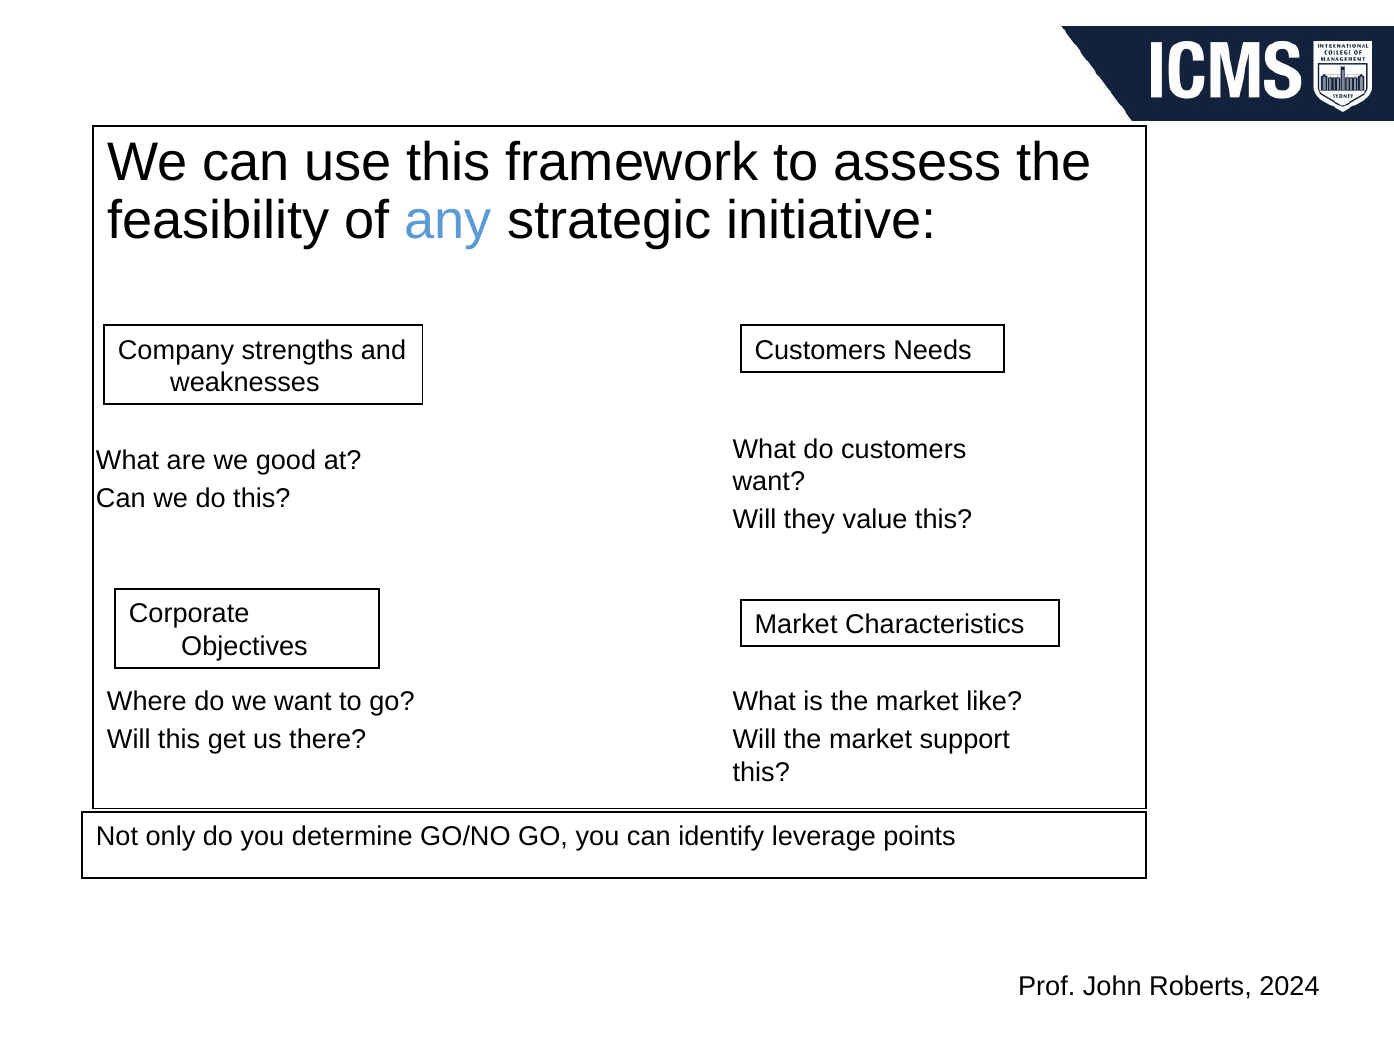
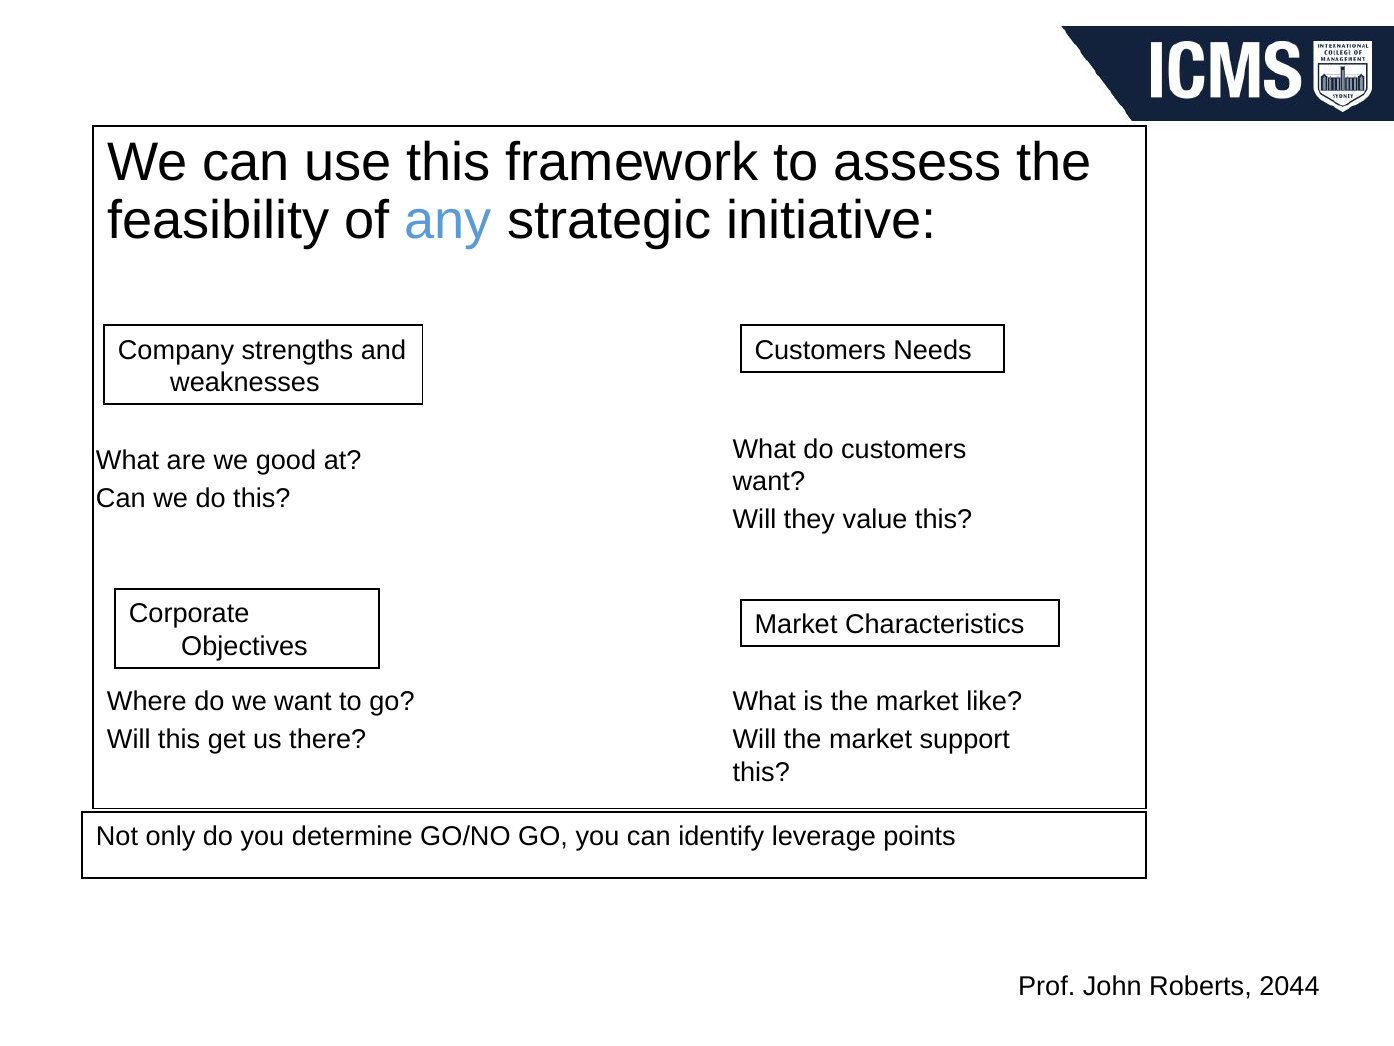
2024: 2024 -> 2044 (1289, 986)
